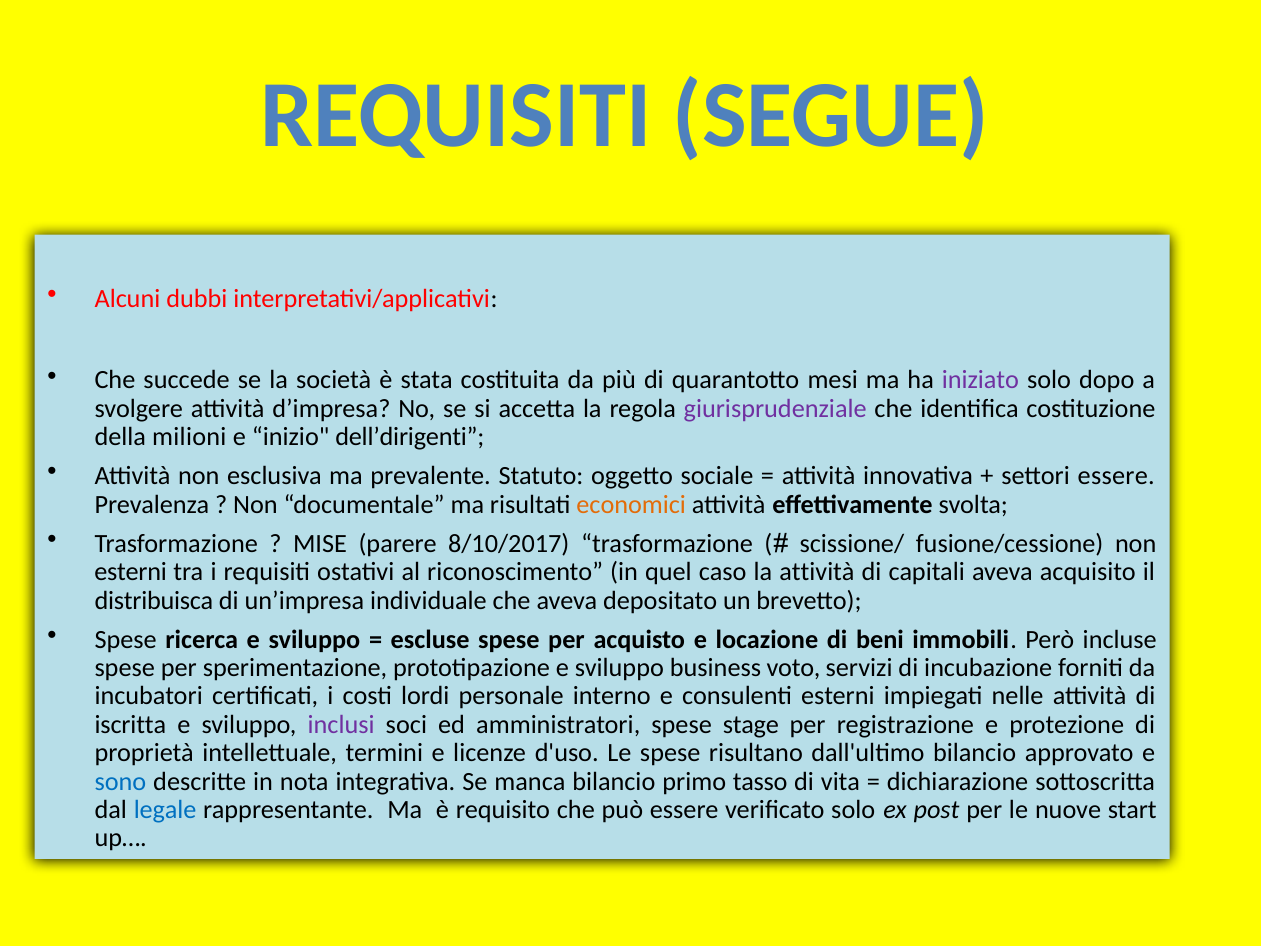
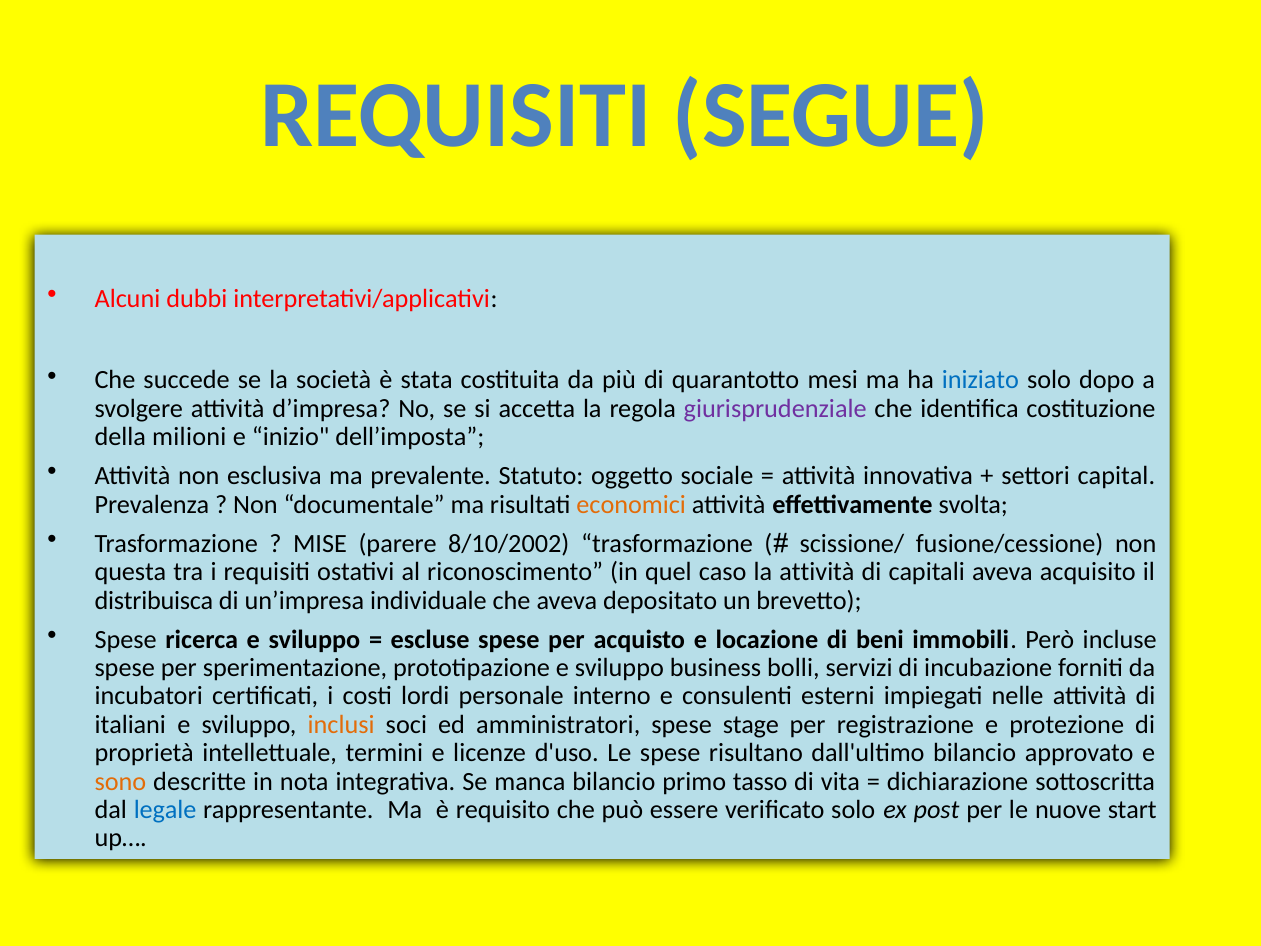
iniziato colour: purple -> blue (980, 380)
dell’dirigenti: dell’dirigenti -> dell’imposta (410, 437)
settori essere: essere -> capital (1116, 476)
8/10/2017: 8/10/2017 -> 8/10/2002 (509, 543)
esterni: esterni -> questa (130, 572)
voto: voto -> bolli (793, 668)
iscritta: iscritta -> italiani (130, 724)
inclusi colour: purple -> orange (341, 724)
sono colour: blue -> orange (120, 781)
